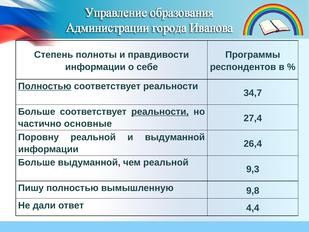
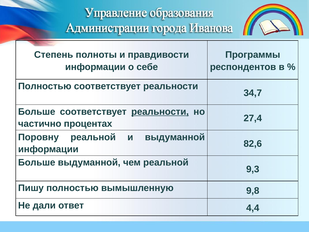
Полностью underline: present -> none (45, 86)
основные: основные -> процентах (88, 124)
26,4: 26,4 -> 82,6 (253, 144)
